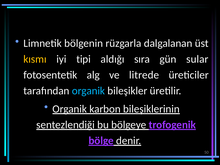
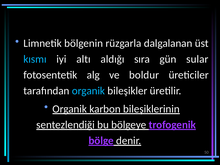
kısmı colour: yellow -> light blue (35, 59)
tipi: tipi -> altı (83, 59)
litrede: litrede -> boldur (144, 75)
